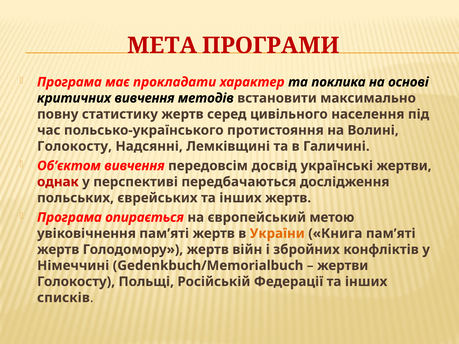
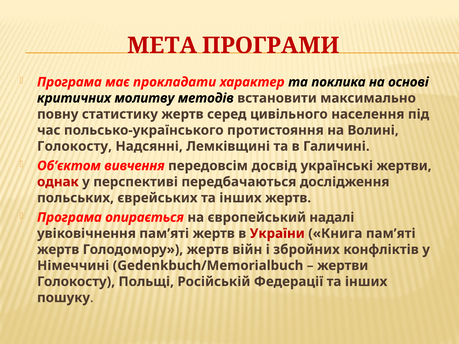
критичних вивчення: вивчення -> молитву (145, 98)
метою: метою -> надалі (332, 218)
України colour: orange -> red (277, 234)
списків: списків -> пошуку (64, 298)
